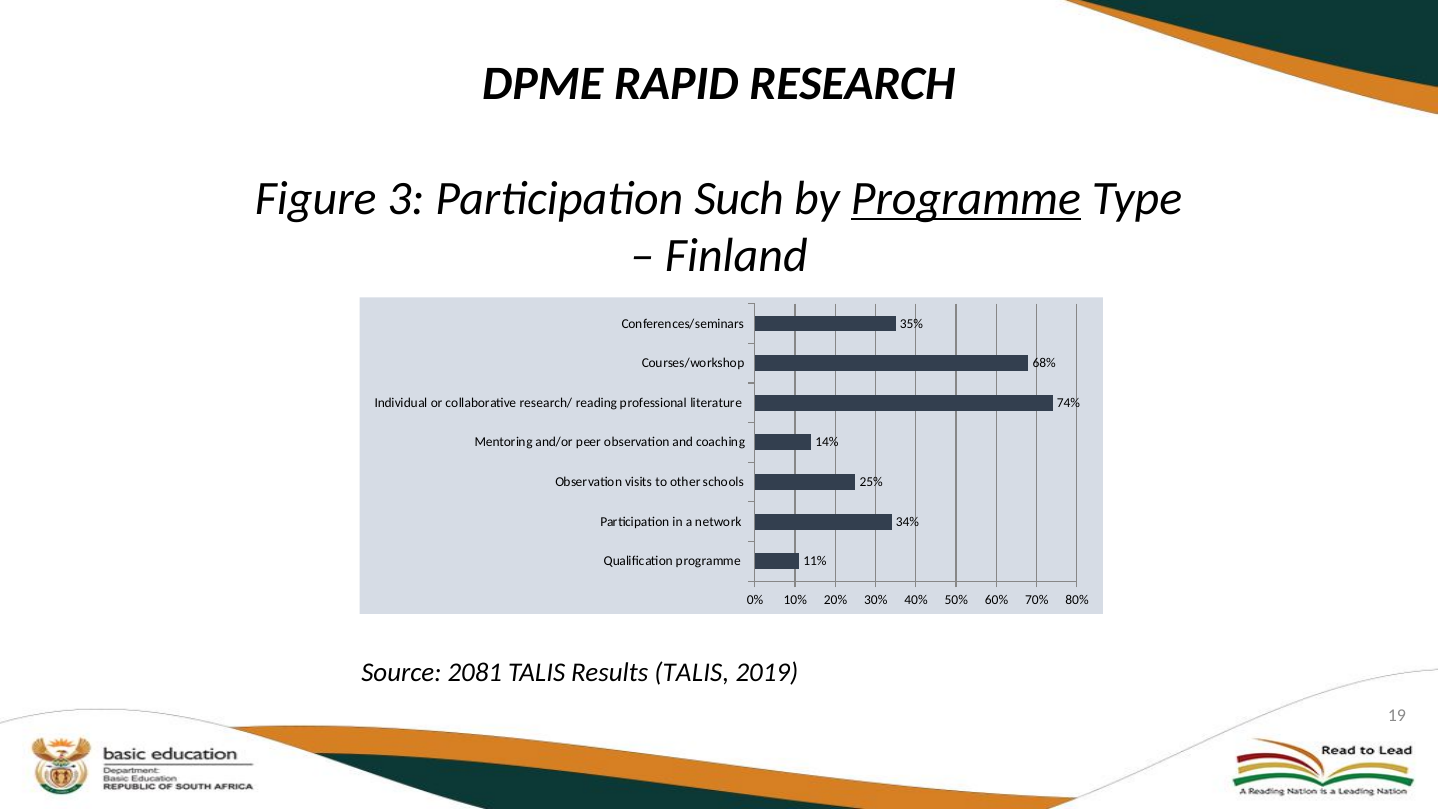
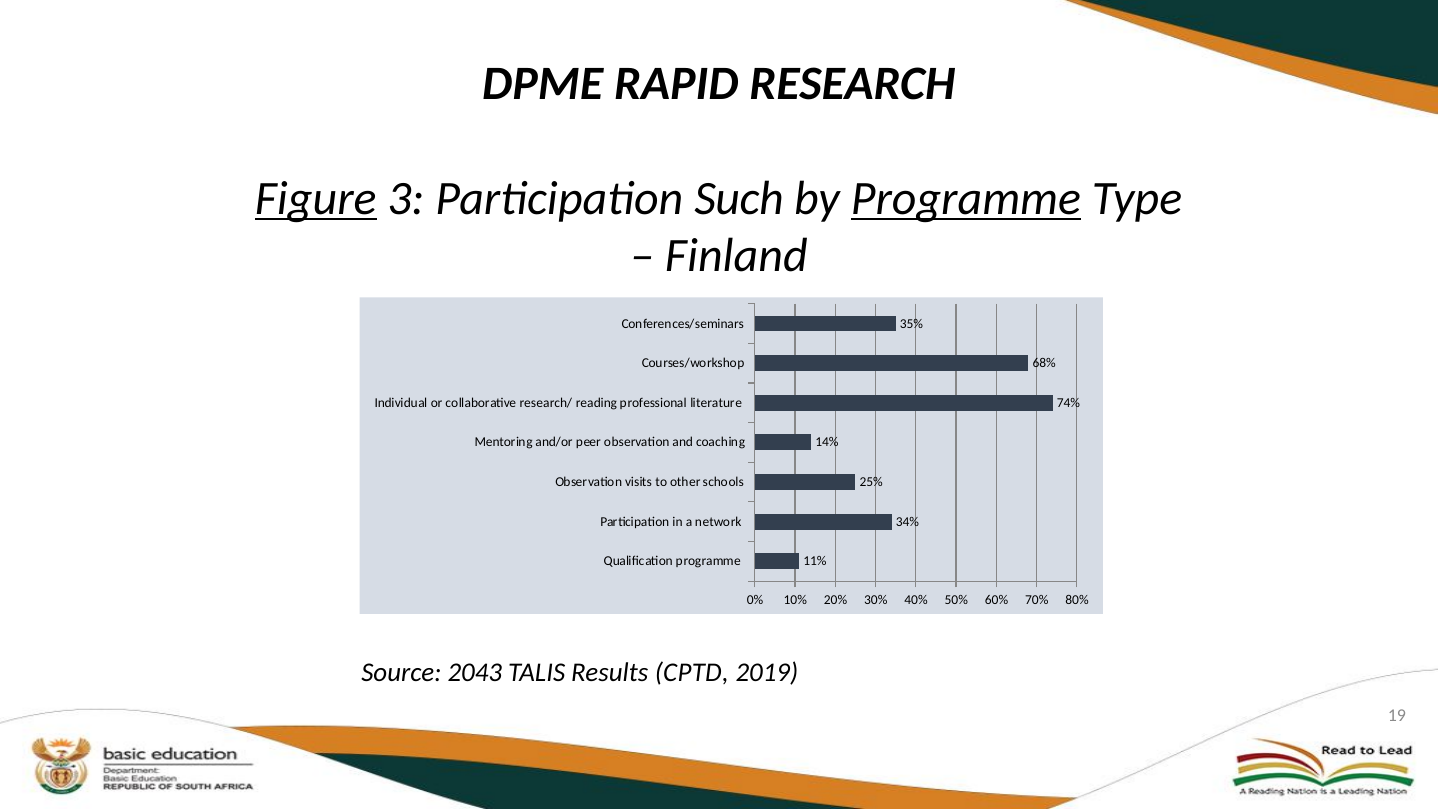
Figure underline: none -> present (316, 198)
2081: 2081 -> 2043 (475, 672)
Results TALIS: TALIS -> CPTD (692, 672)
